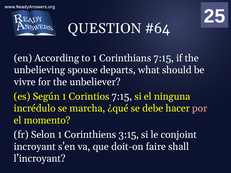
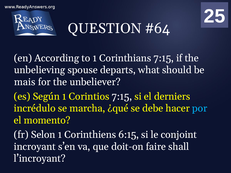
vivre: vivre -> mais (25, 82)
ninguna: ninguna -> derniers (172, 97)
por colour: pink -> light blue (200, 108)
3:15: 3:15 -> 6:15 (129, 135)
